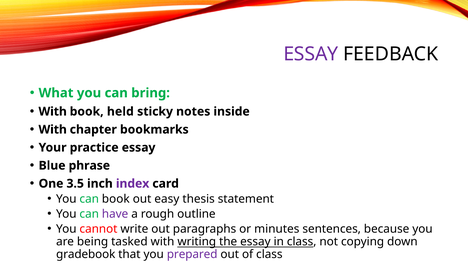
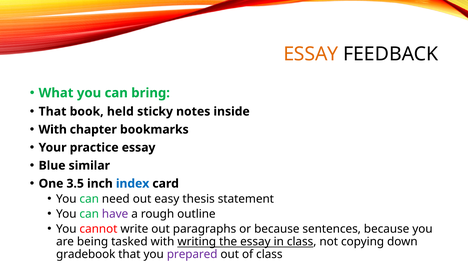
ESSAY colour: purple -> orange (311, 54)
With: With -> That (53, 112)
phrase: phrase -> similar (89, 166)
index colour: purple -> blue (133, 184)
can book: book -> need (116, 199)
or minutes: minutes -> because (277, 229)
